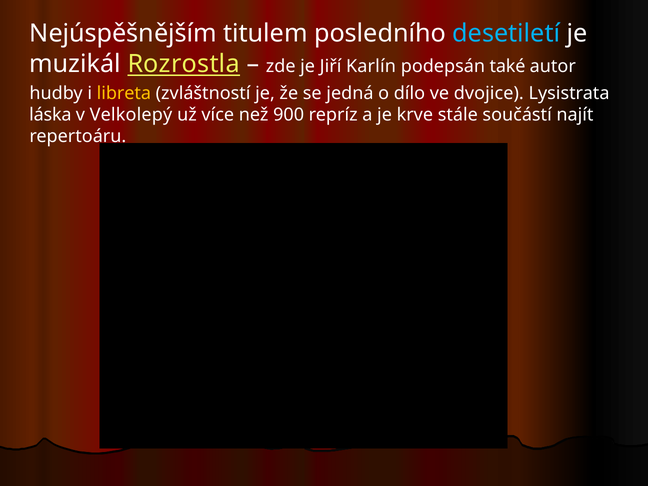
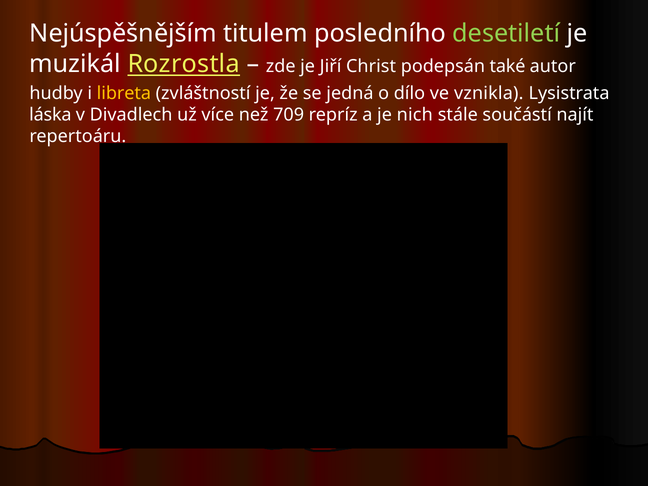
desetiletí colour: light blue -> light green (506, 33)
Karlín: Karlín -> Christ (371, 66)
dvojice: dvojice -> vznikla (489, 93)
Velkolepý: Velkolepý -> Divadlech (131, 115)
900: 900 -> 709 (289, 115)
krve: krve -> nich (415, 115)
